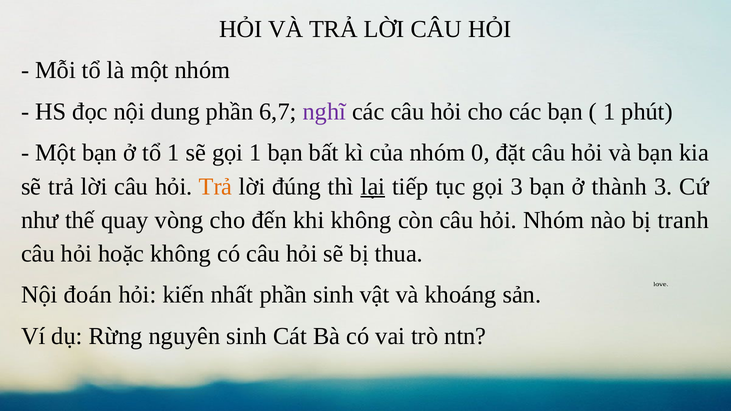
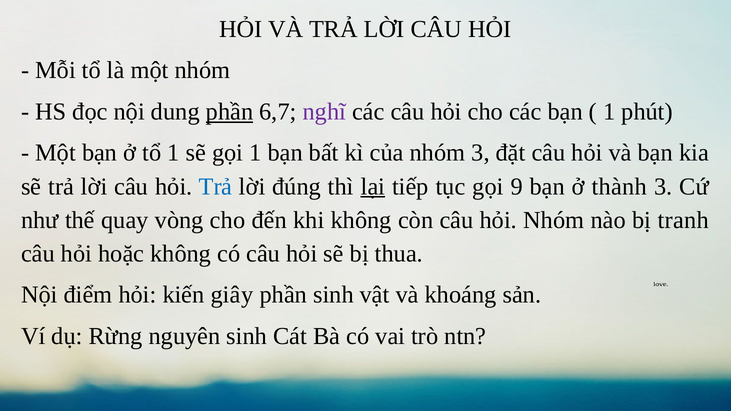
phần underline: none -> present (230, 112)
nhóm 0: 0 -> 3 (480, 153)
Trả colour: orange -> blue (216, 187)
gọi 3: 3 -> 9 (517, 187)
đoán: đoán -> điểm (88, 295)
nhất: nhất -> giây (232, 295)
